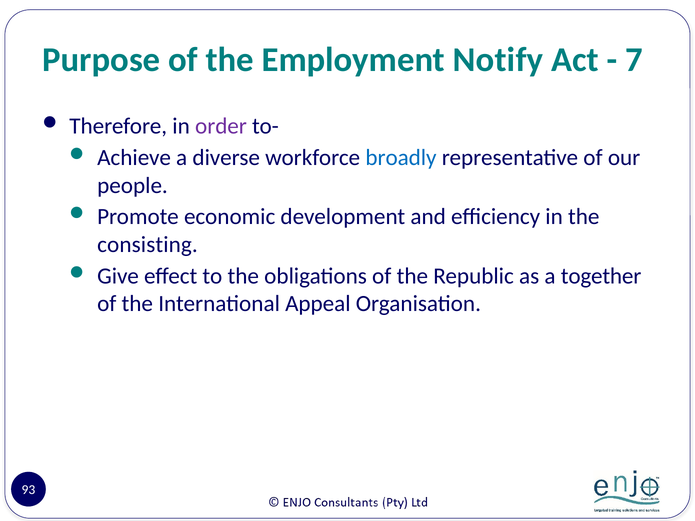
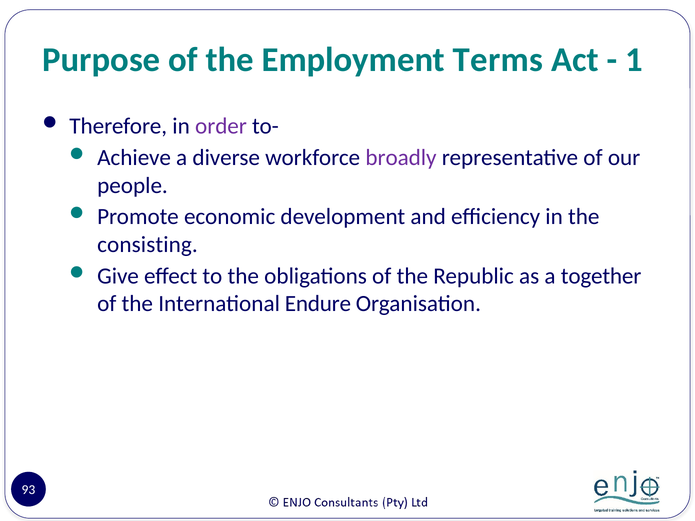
Notify: Notify -> Terms (498, 60)
7: 7 -> 1 (634, 60)
broadly colour: blue -> purple (401, 158)
Appeal: Appeal -> Endure (318, 304)
